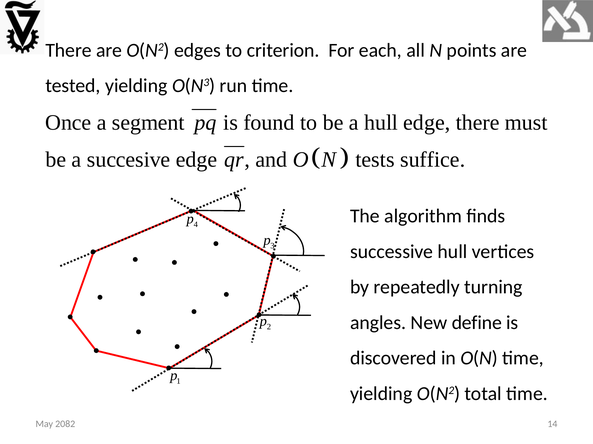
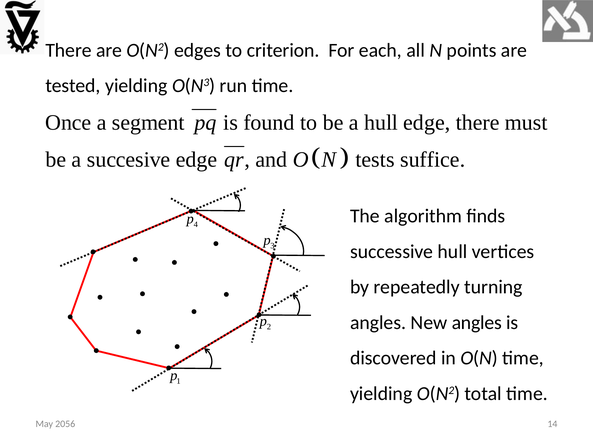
New define: define -> angles (477, 323)
2082: 2082 -> 2056 (65, 425)
